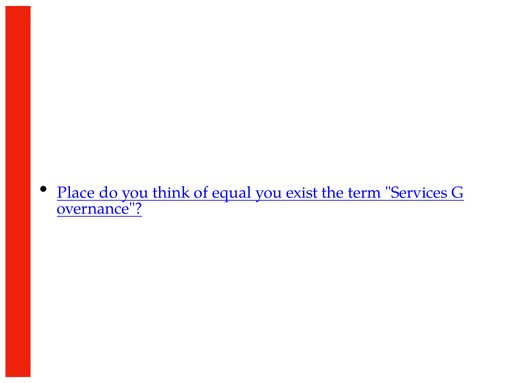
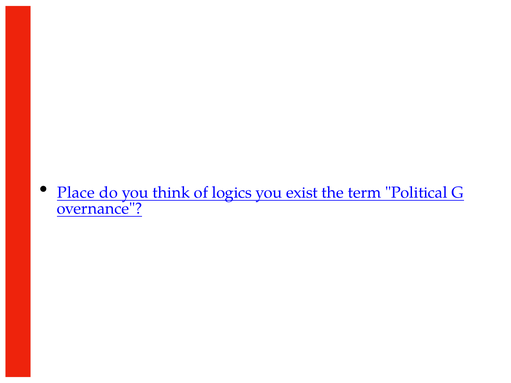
equal: equal -> logics (232, 193)
Services: Services -> Political (416, 193)
